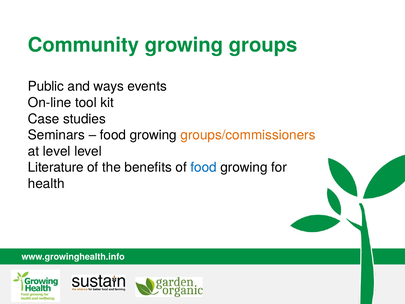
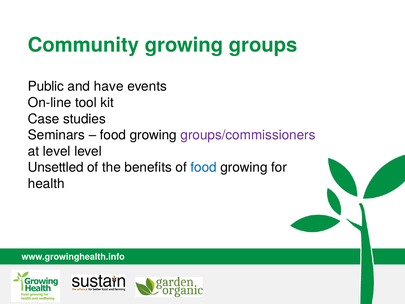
ways: ways -> have (109, 86)
groups/commissioners colour: orange -> purple (248, 135)
Literature: Literature -> Unsettled (56, 167)
